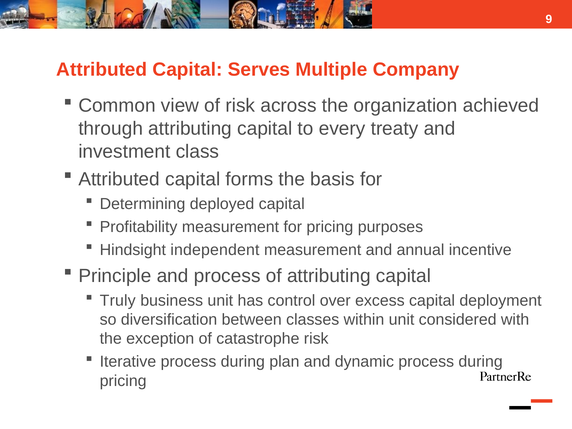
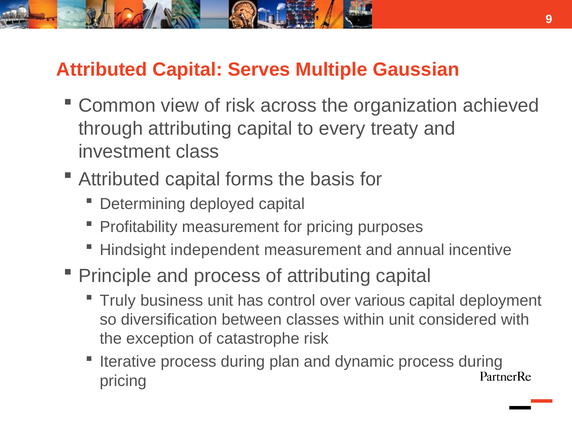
Company: Company -> Gaussian (416, 70)
excess: excess -> various (380, 301)
